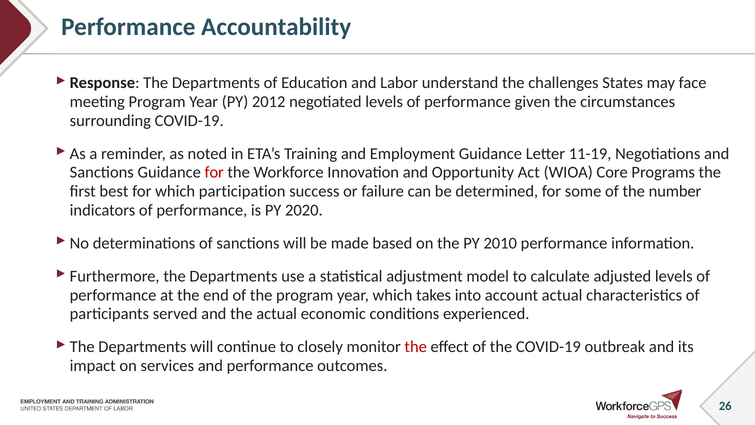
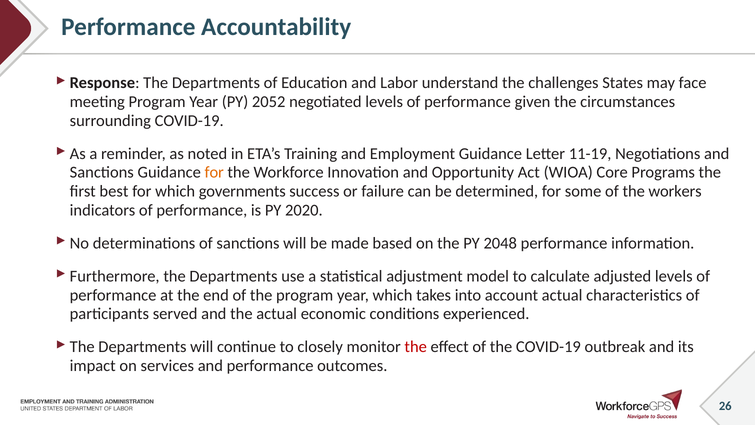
2012: 2012 -> 2052 (269, 102)
for colour: red -> orange (214, 172)
participation: participation -> governments (242, 191)
number: number -> workers (675, 191)
2010: 2010 -> 2048 (500, 243)
